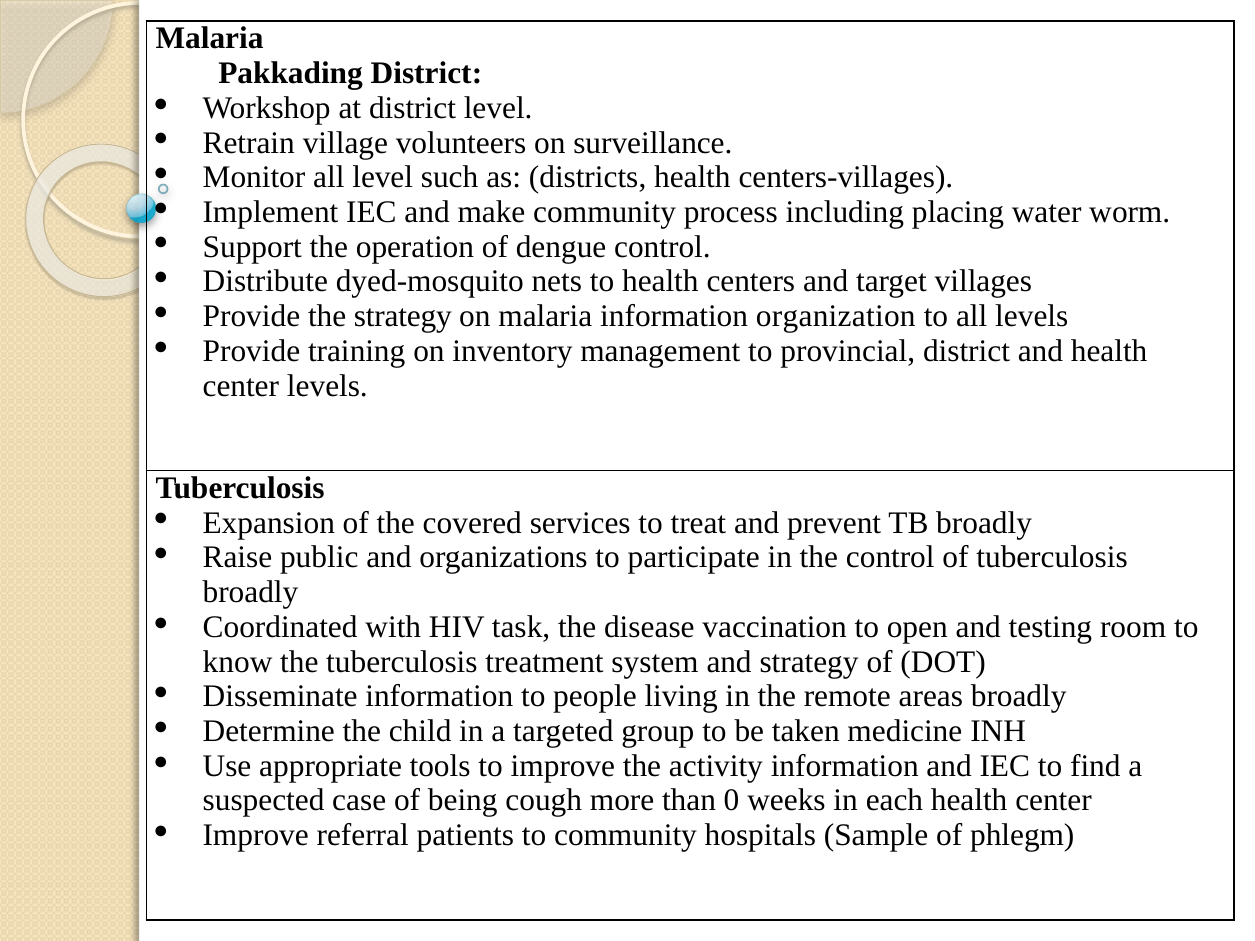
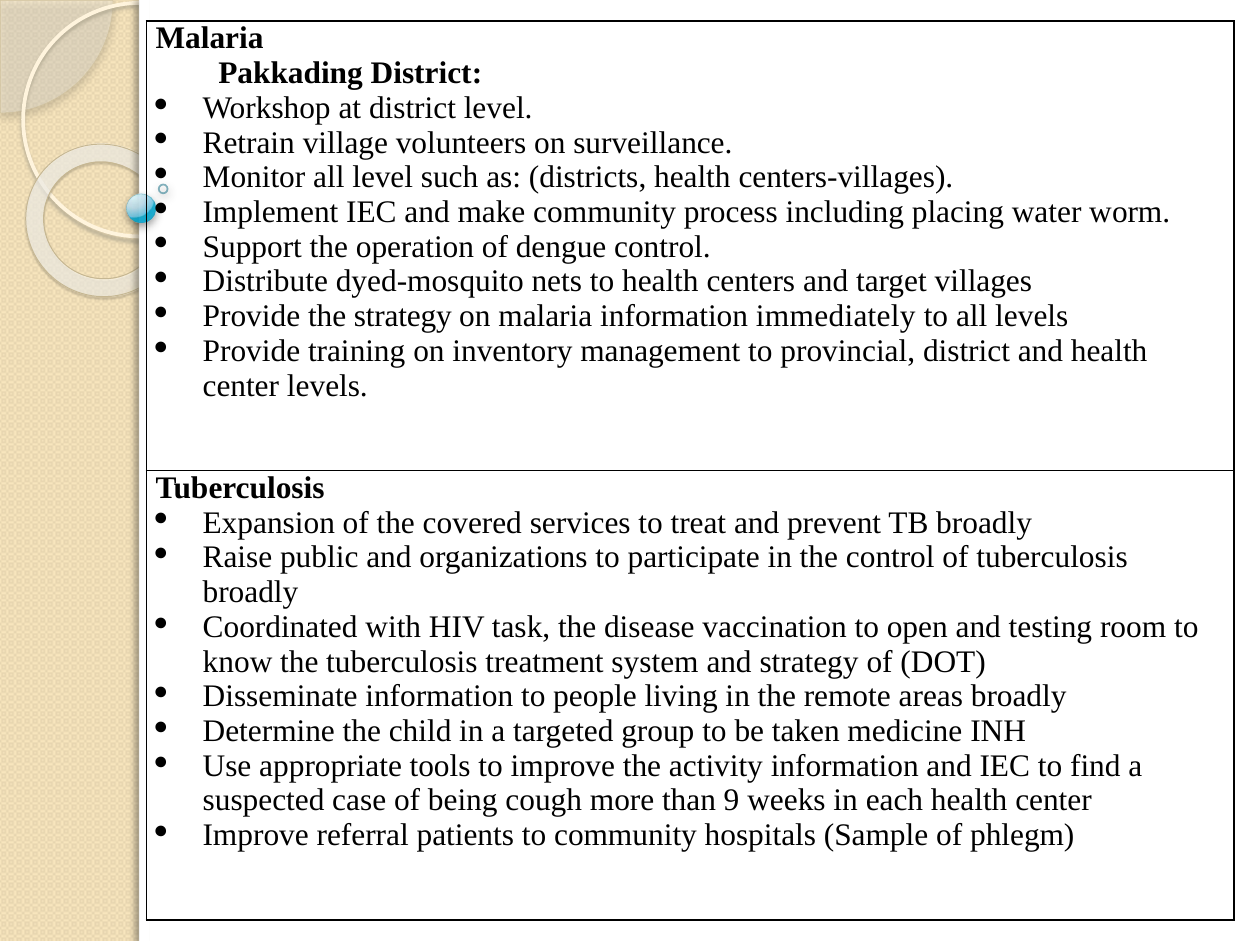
organization: organization -> immediately (836, 316)
0: 0 -> 9 (732, 801)
